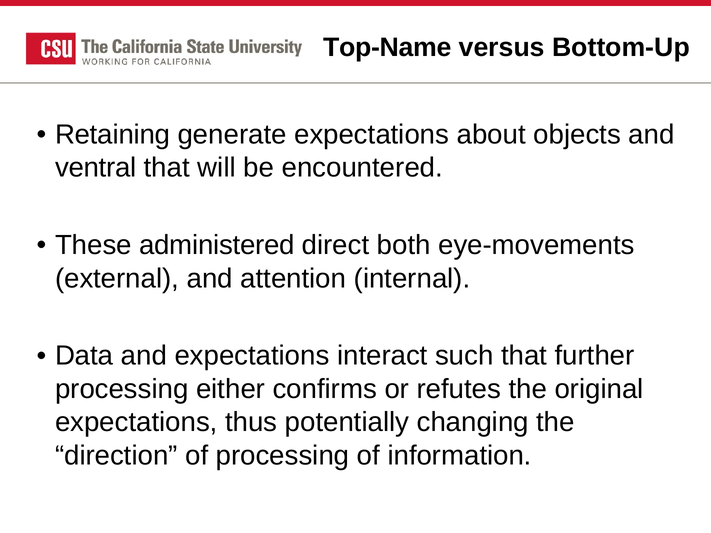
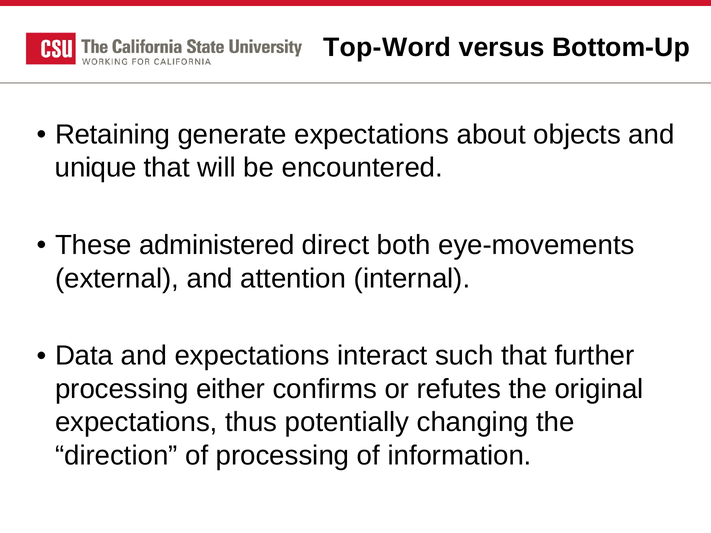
Top-Name: Top-Name -> Top-Word (387, 47)
ventral: ventral -> unique (96, 168)
